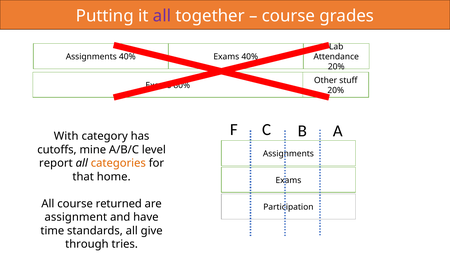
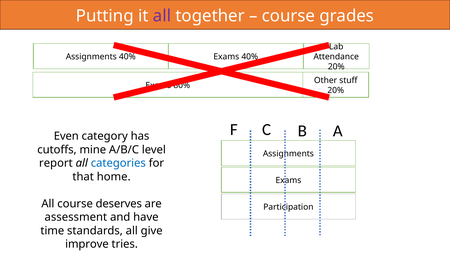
With: With -> Even (66, 136)
categories colour: orange -> blue (118, 163)
returned: returned -> deserves (119, 204)
assignment: assignment -> assessment (76, 217)
through: through -> improve (87, 244)
